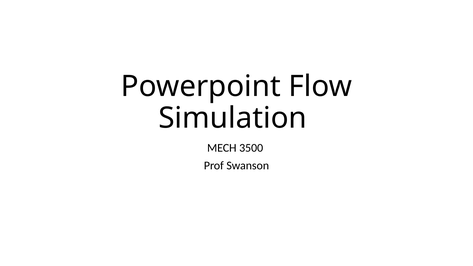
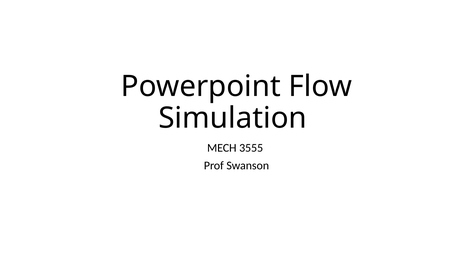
3500: 3500 -> 3555 (251, 148)
